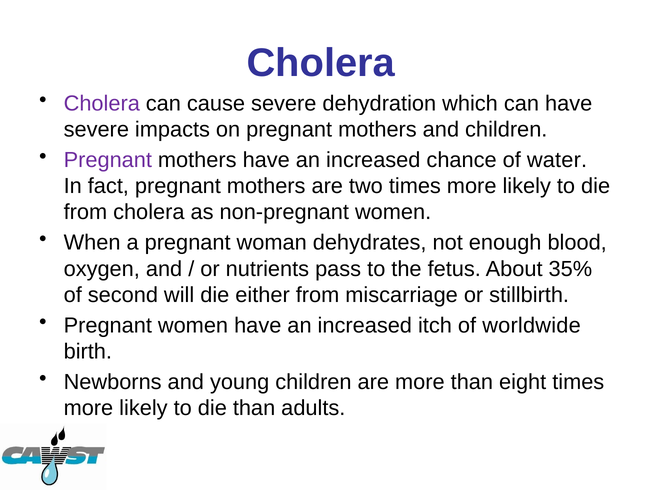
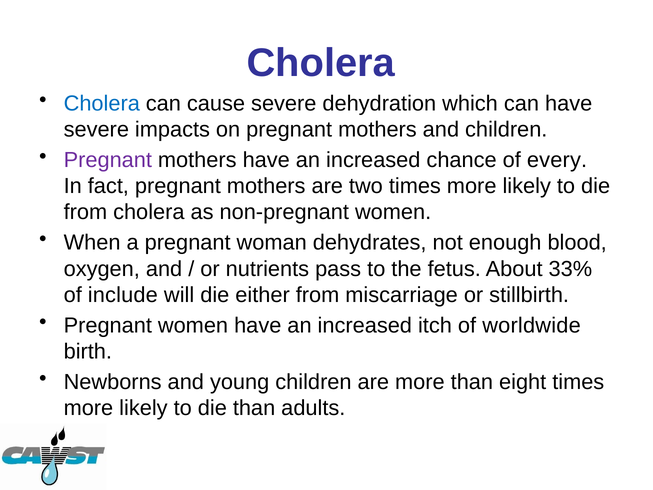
Cholera colour: purple -> blue (102, 103)
water: water -> every (557, 160)
35%: 35% -> 33% (570, 269)
second: second -> include (123, 295)
